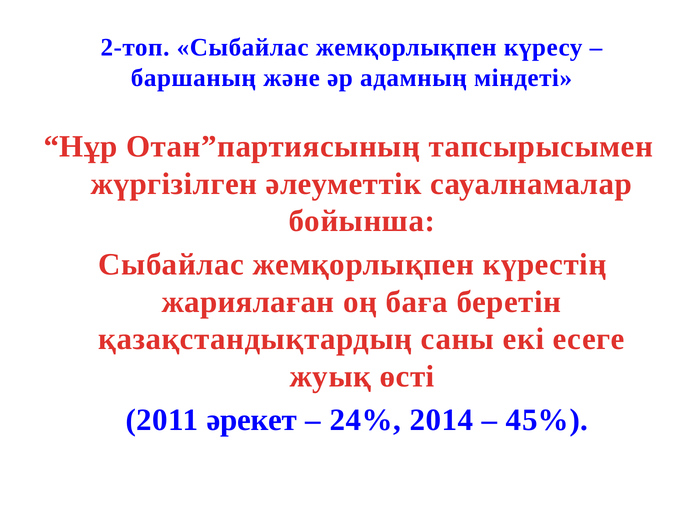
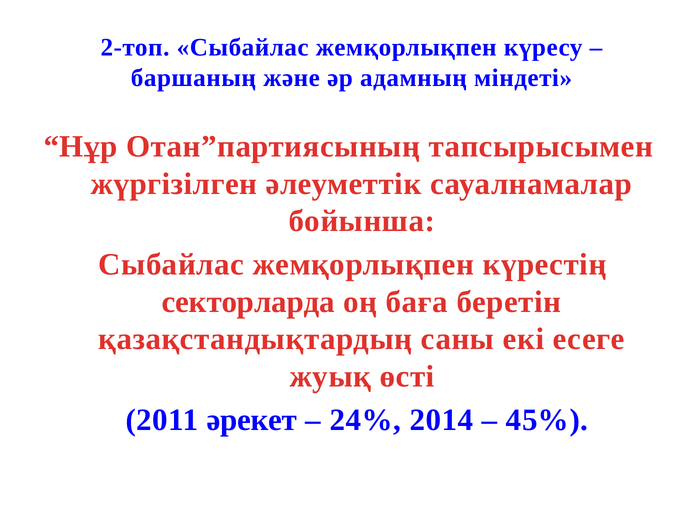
жариялаған: жариялаған -> секторларда (248, 302)
